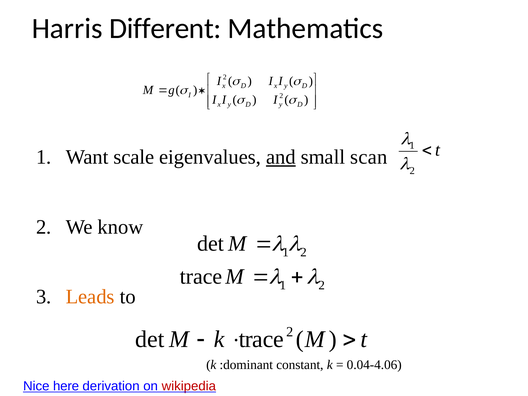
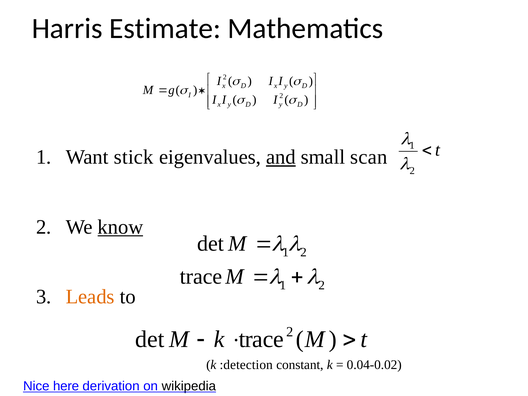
Different: Different -> Estimate (165, 28)
scale: scale -> stick (134, 157)
know underline: none -> present (120, 227)
:dominant: :dominant -> :detection (246, 365)
0.04-4.06: 0.04-4.06 -> 0.04-0.02 (374, 365)
wikipedia colour: red -> black (189, 386)
